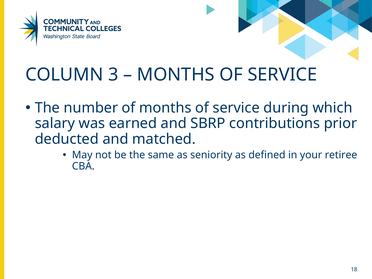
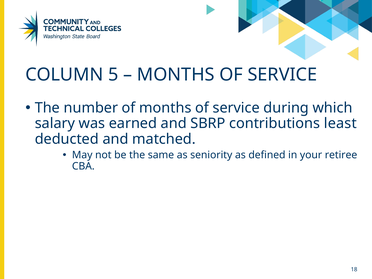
3: 3 -> 5 (113, 75)
prior: prior -> least (340, 123)
